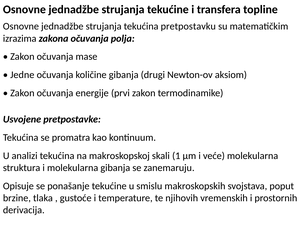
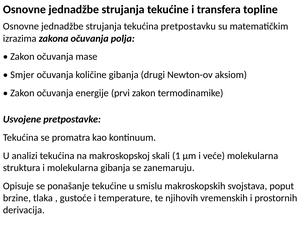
Jedne: Jedne -> Smjer (22, 75)
